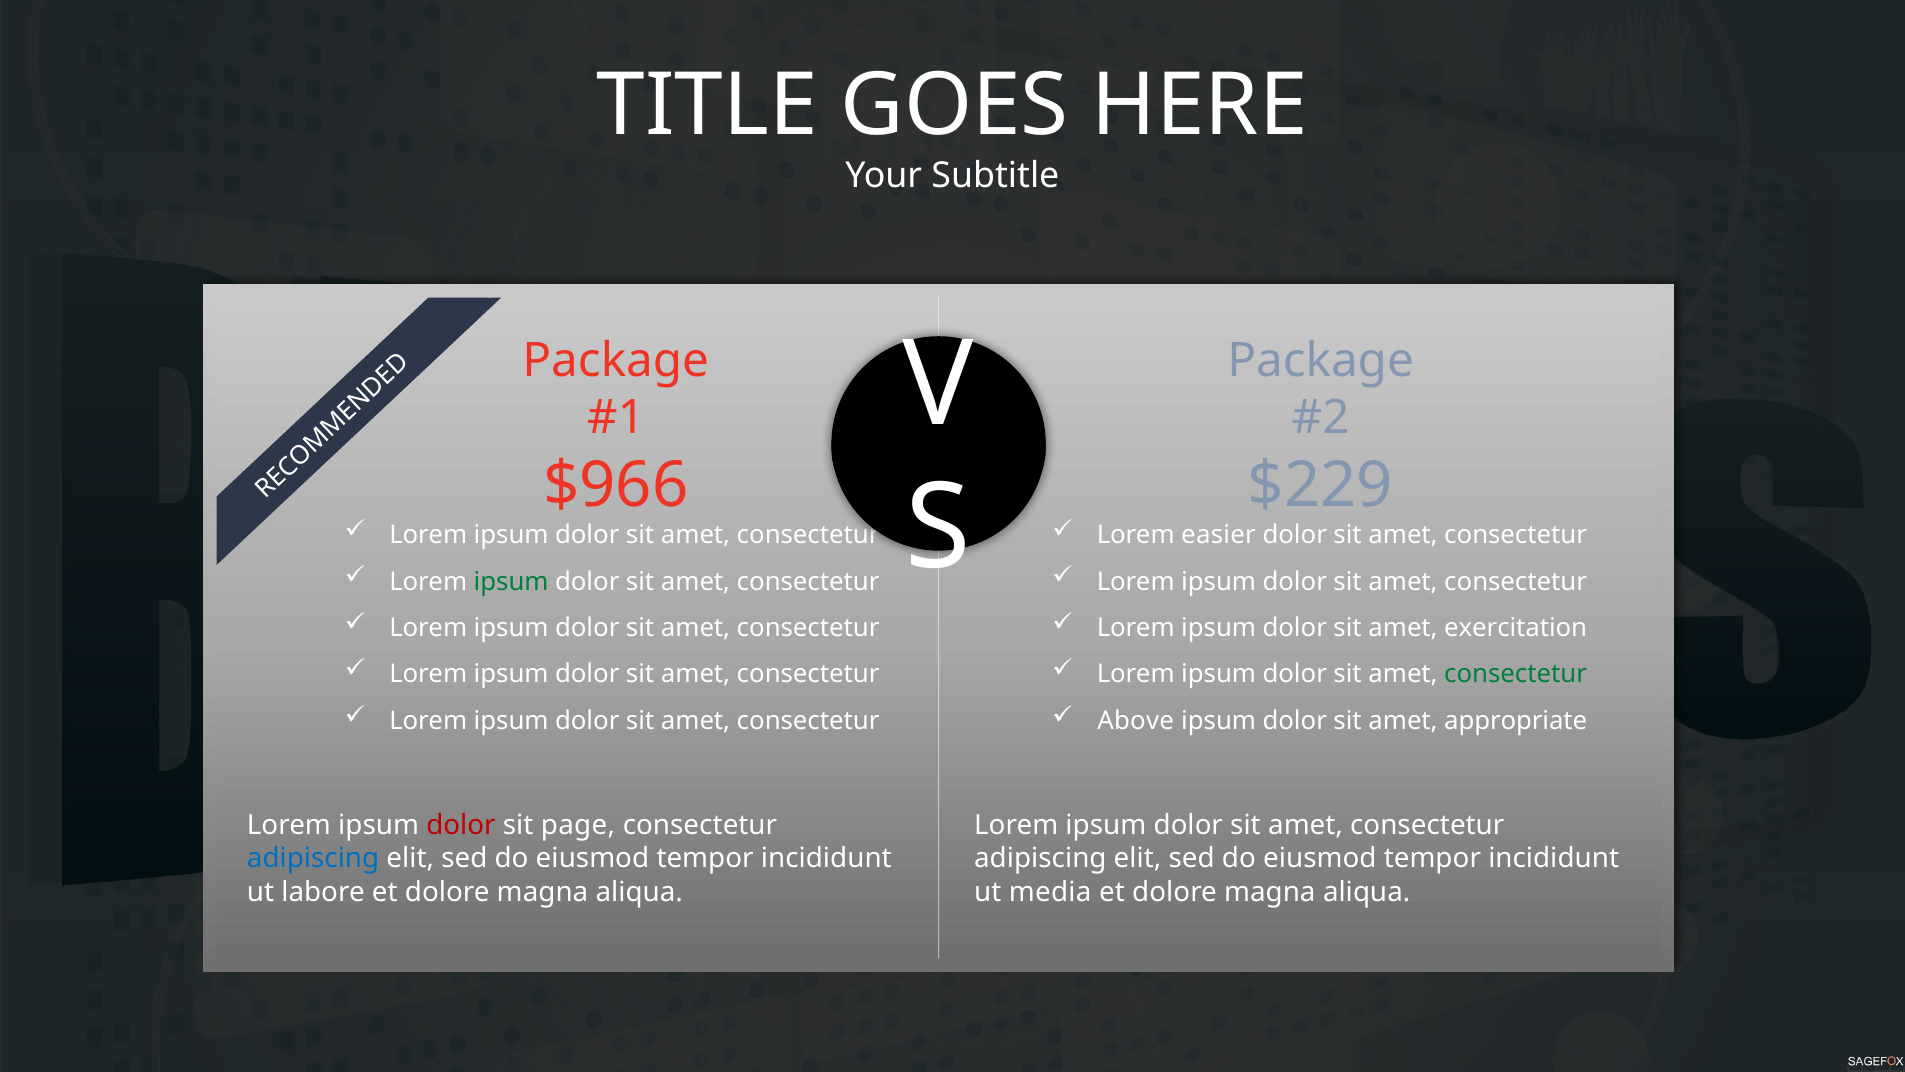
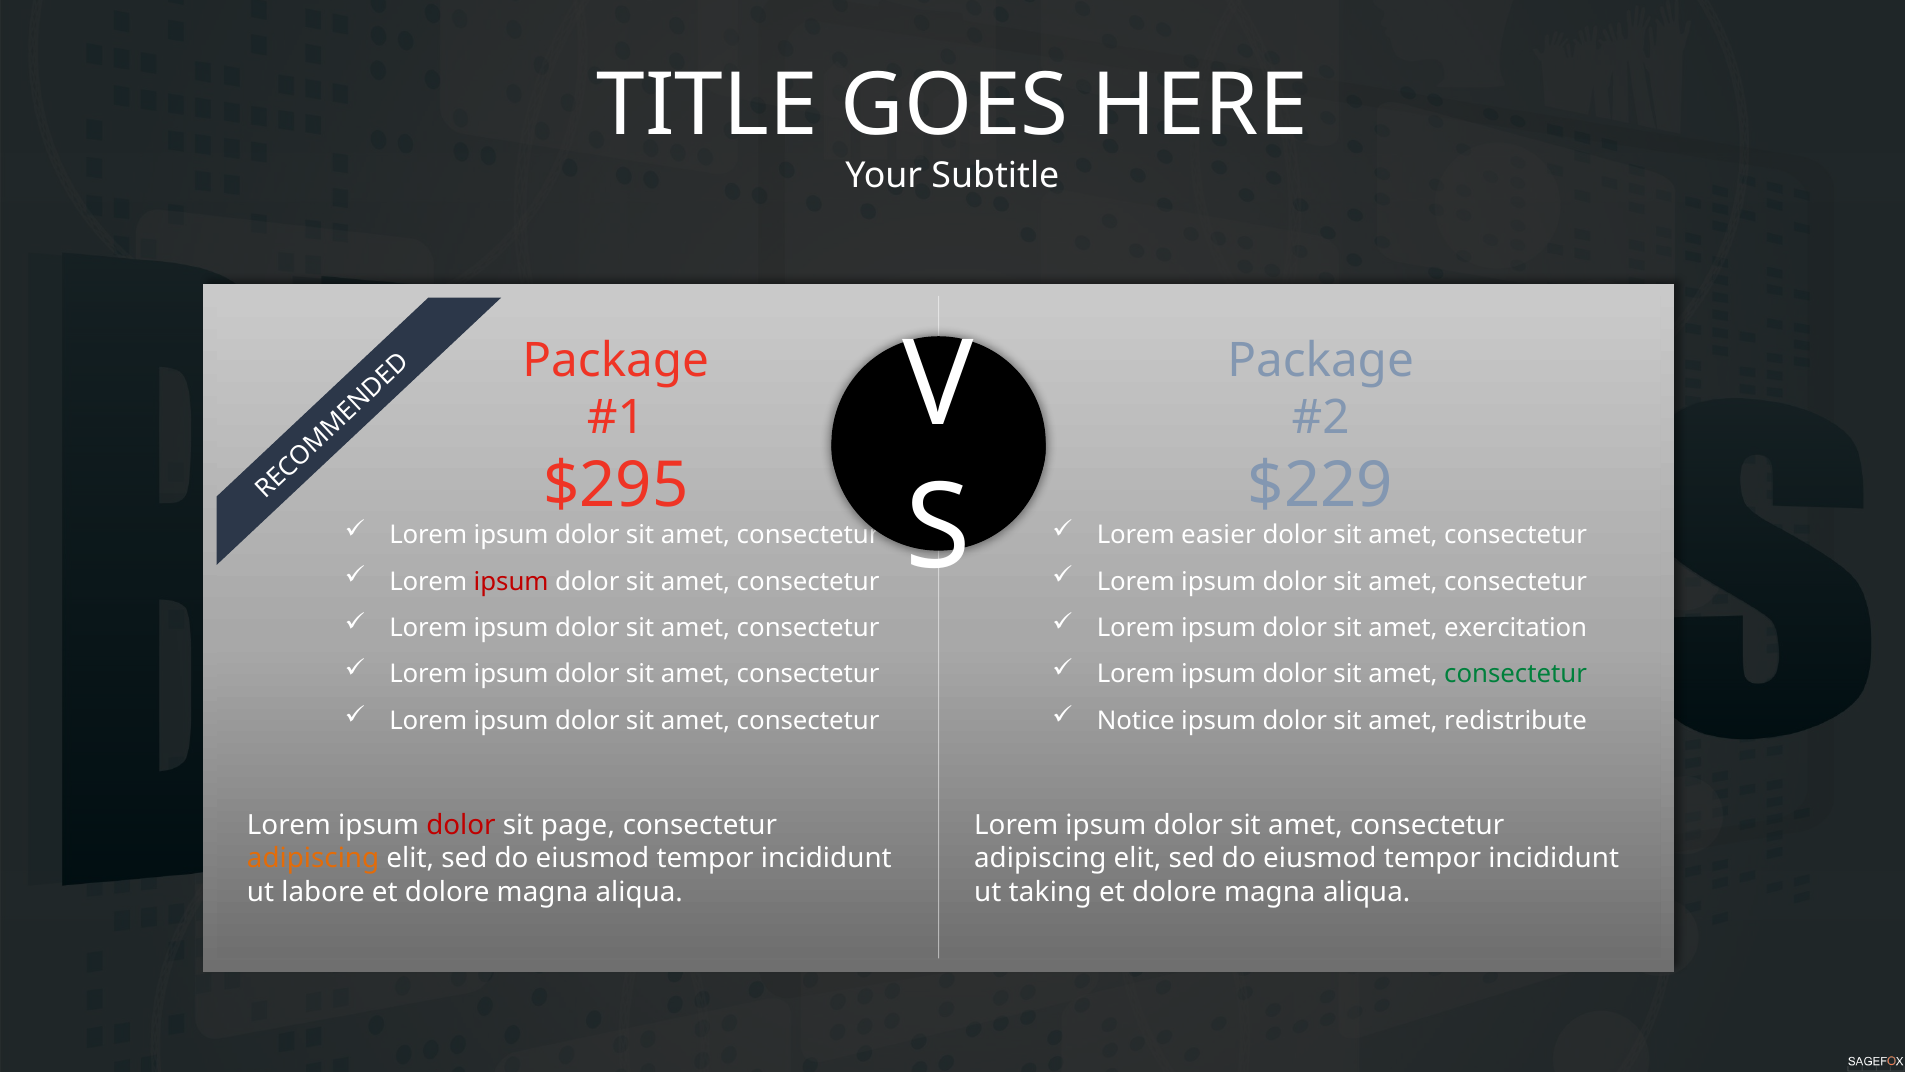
$966: $966 -> $295 (616, 486)
ipsum colour: green -> red (511, 581)
Above: Above -> Notice (1136, 721)
appropriate: appropriate -> redistribute (1516, 721)
adipiscing colour: blue -> orange (313, 858)
media: media -> taking (1050, 892)
